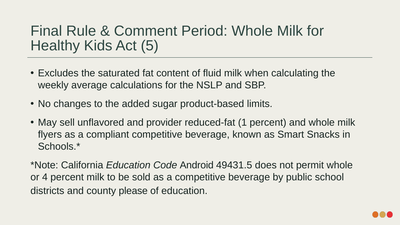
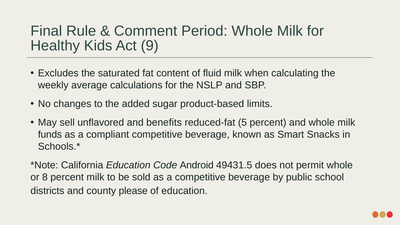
5: 5 -> 9 (150, 46)
provider: provider -> benefits (164, 123)
1: 1 -> 5 (242, 123)
flyers: flyers -> funds (50, 135)
4: 4 -> 8 (45, 177)
